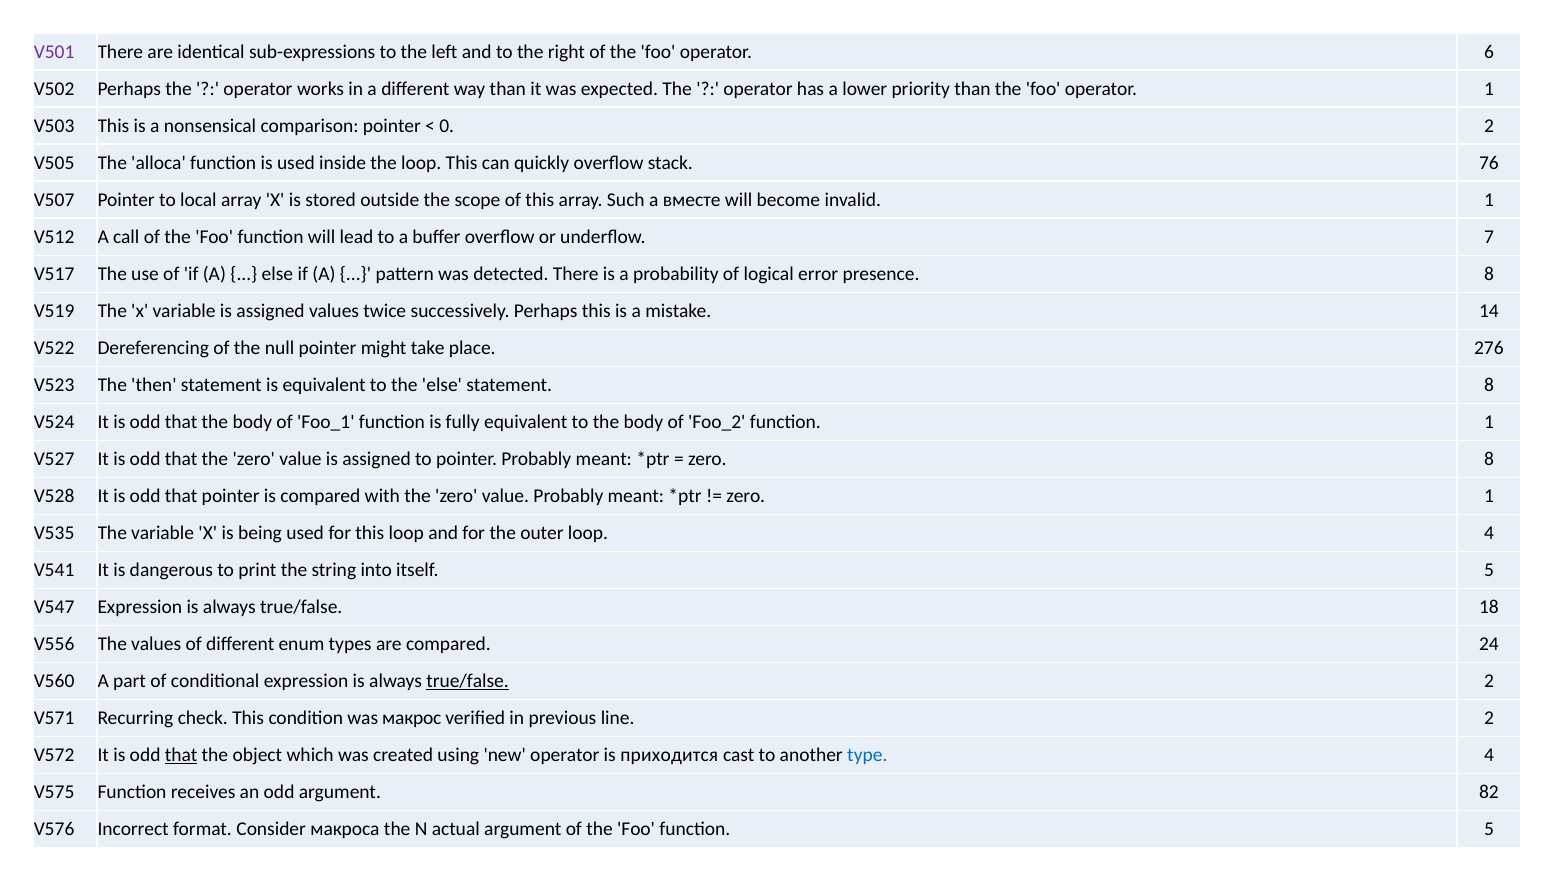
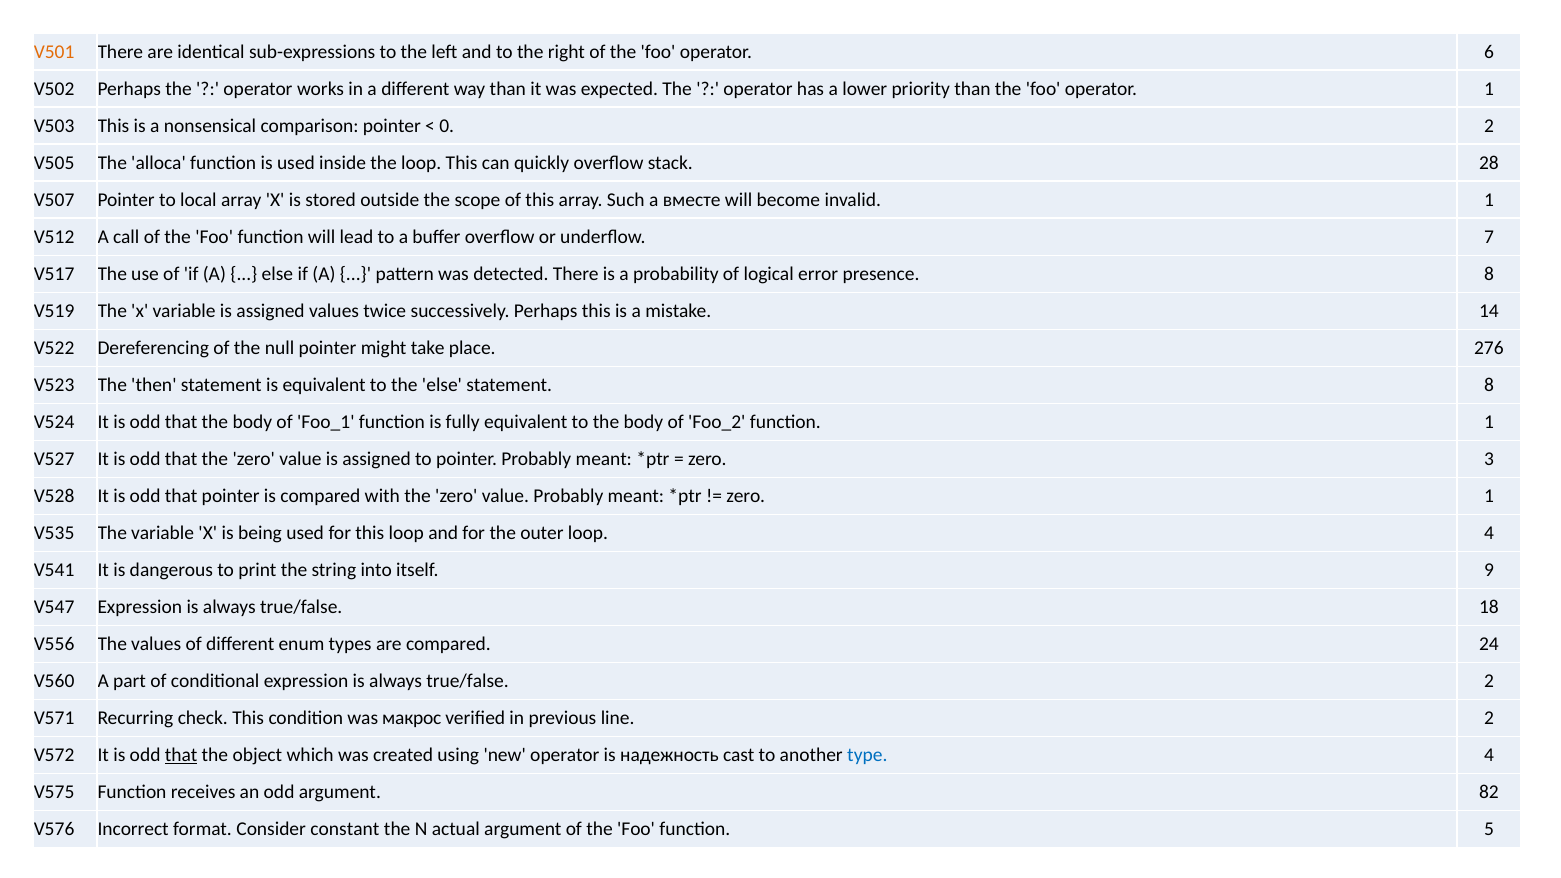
V501 colour: purple -> orange (54, 52)
76: 76 -> 28 (1489, 163)
zero 8: 8 -> 3 (1489, 459)
itself 5: 5 -> 9 (1489, 570)
true/false underline: present -> none (468, 681)
приходится: приходится -> надежность (669, 755)
макроса: макроса -> constant (345, 829)
